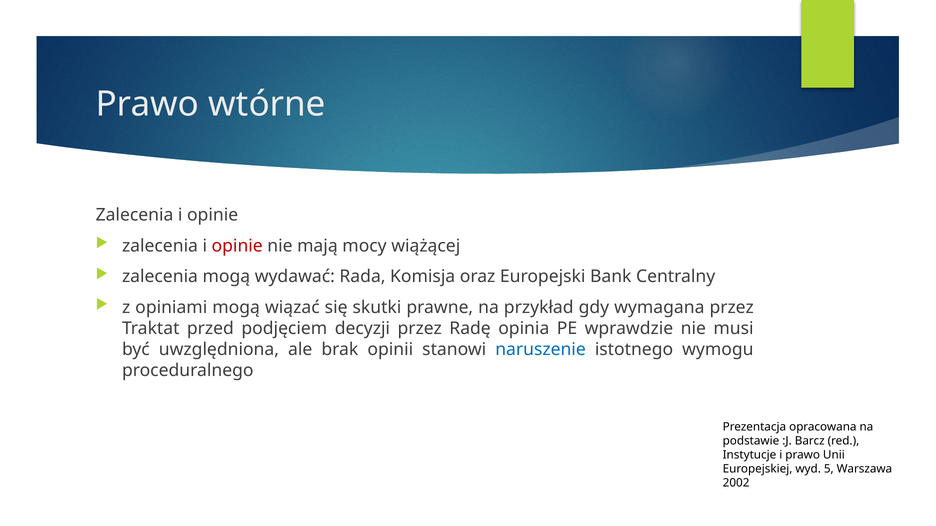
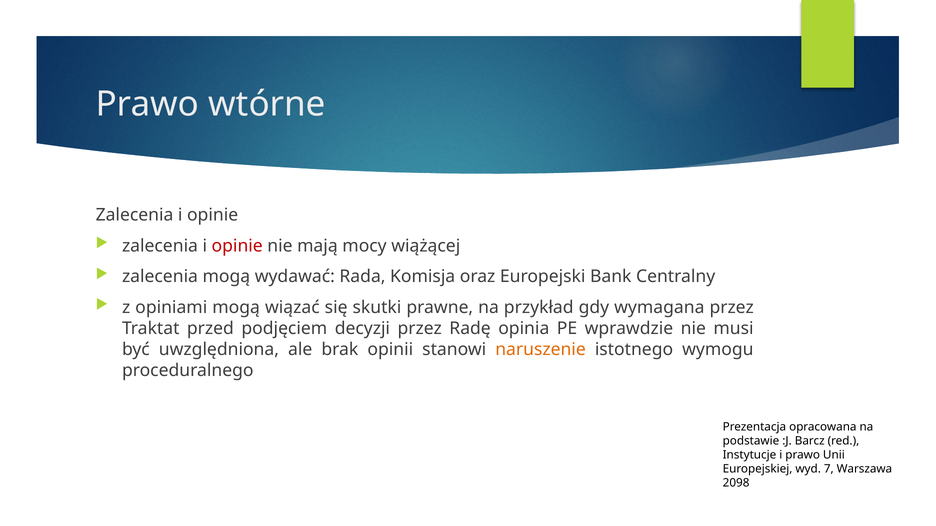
naruszenie colour: blue -> orange (541, 350)
5: 5 -> 7 (829, 469)
2002: 2002 -> 2098 (736, 484)
